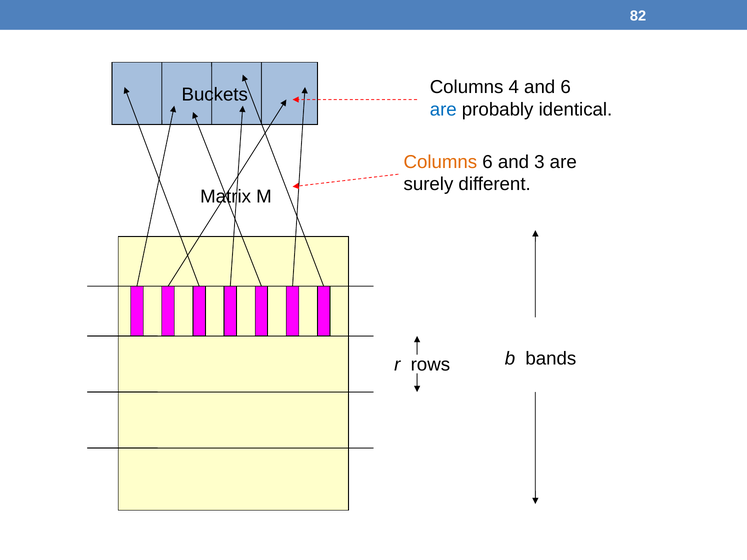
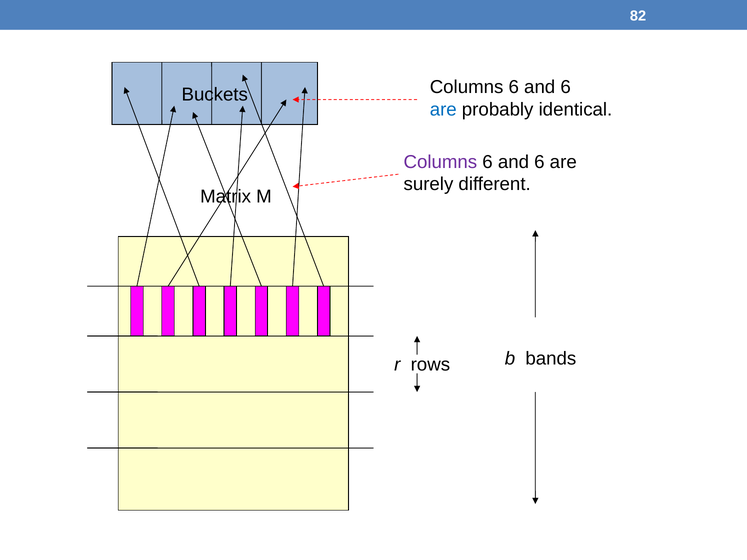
Buckets Columns 4: 4 -> 6 (514, 87)
Columns colour: orange -> purple (440, 162)
3: 3 -> 6 (539, 162)
